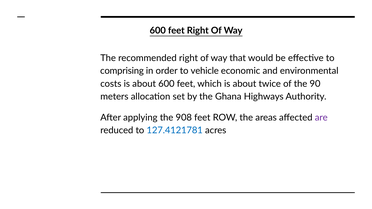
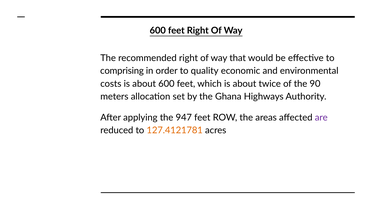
vehicle: vehicle -> quality (205, 71)
908: 908 -> 947 (184, 118)
127.4121781 colour: blue -> orange (175, 131)
